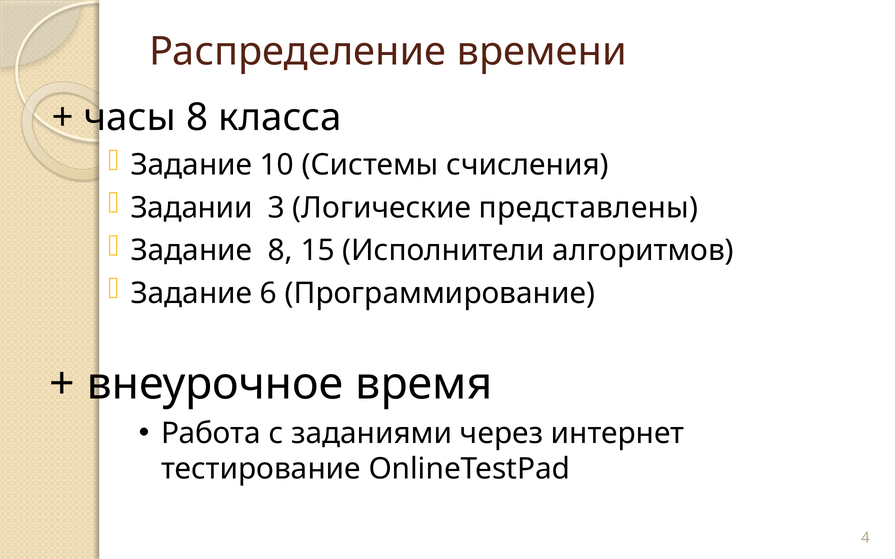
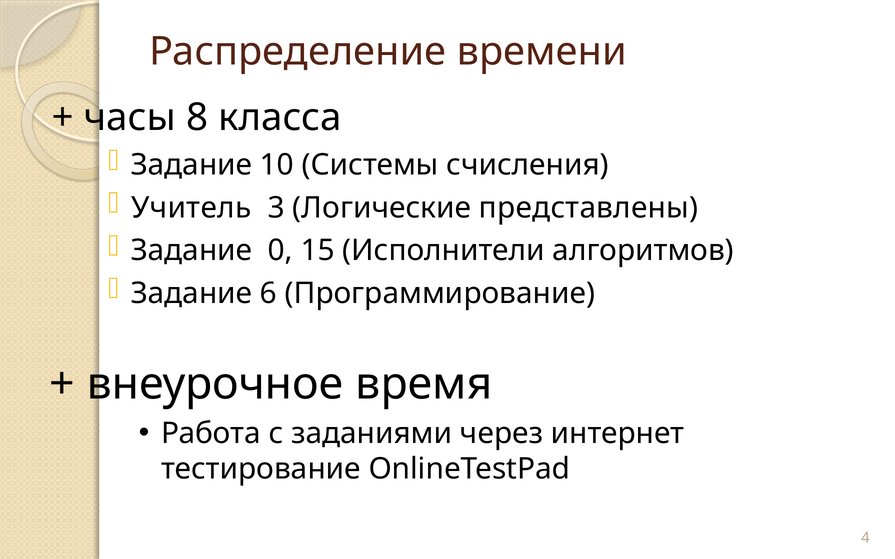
Задании: Задании -> Учитель (191, 208)
Задание 8: 8 -> 0 (280, 251)
